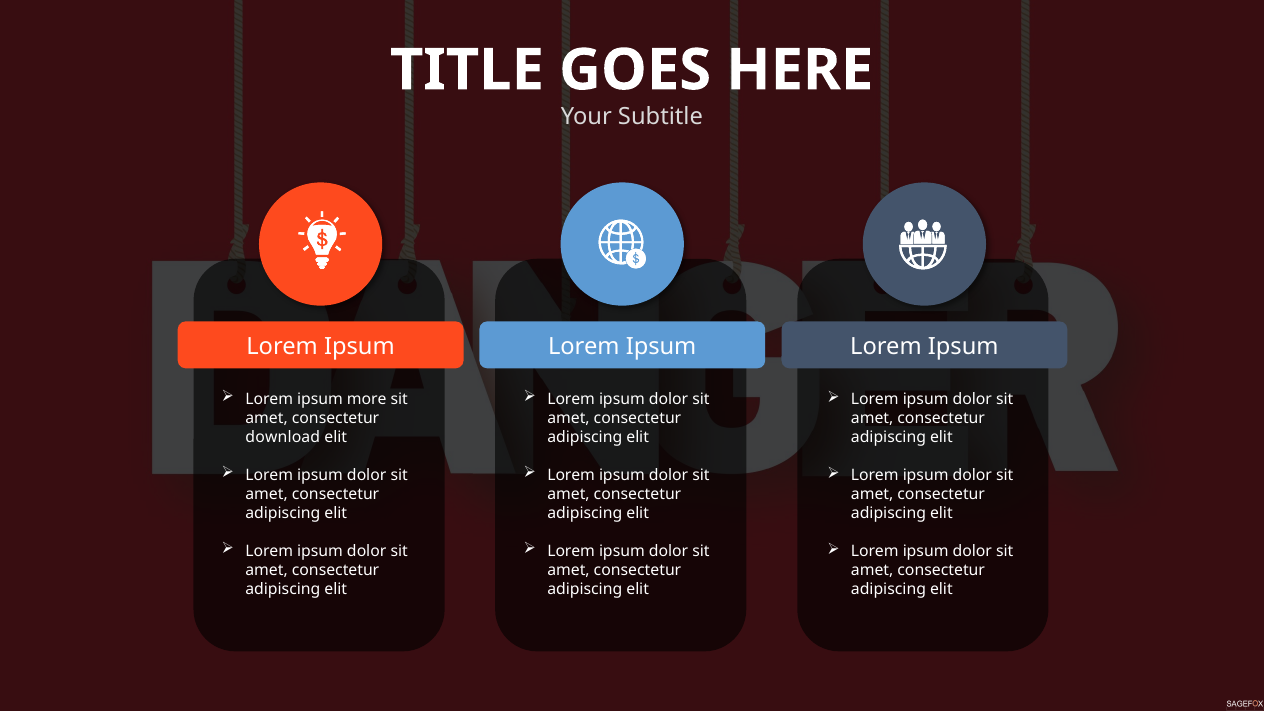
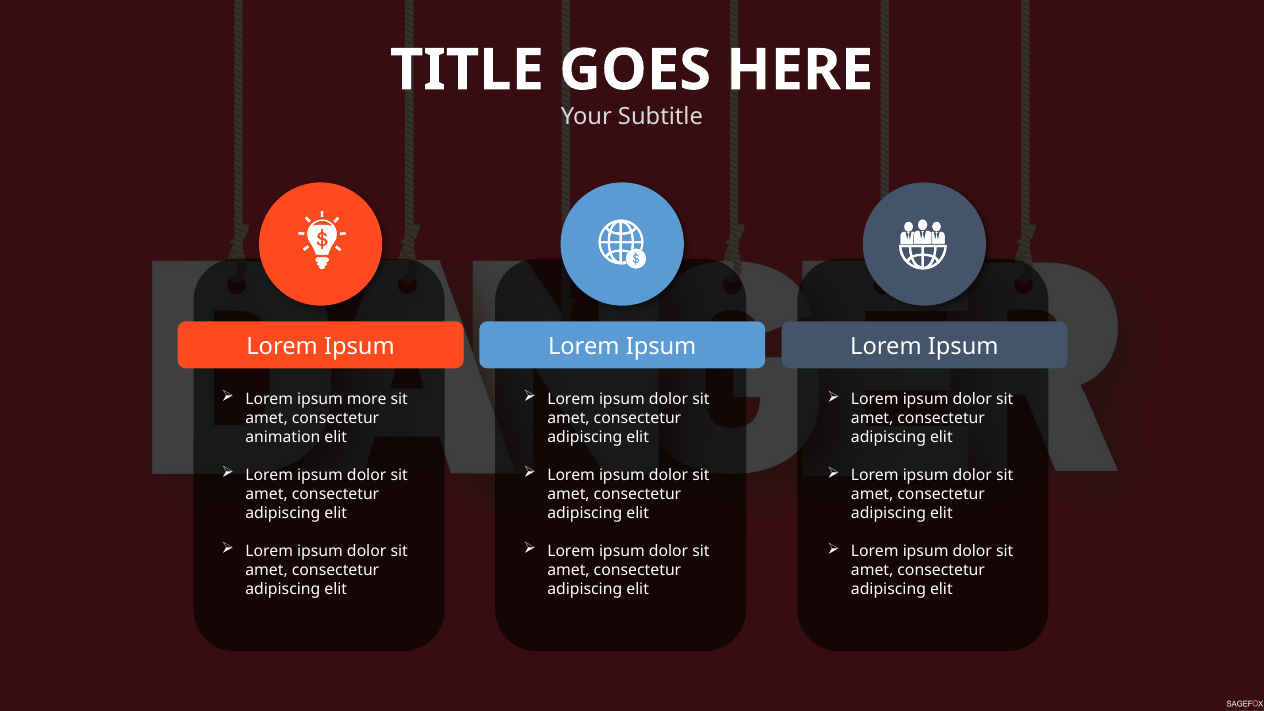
download: download -> animation (283, 437)
